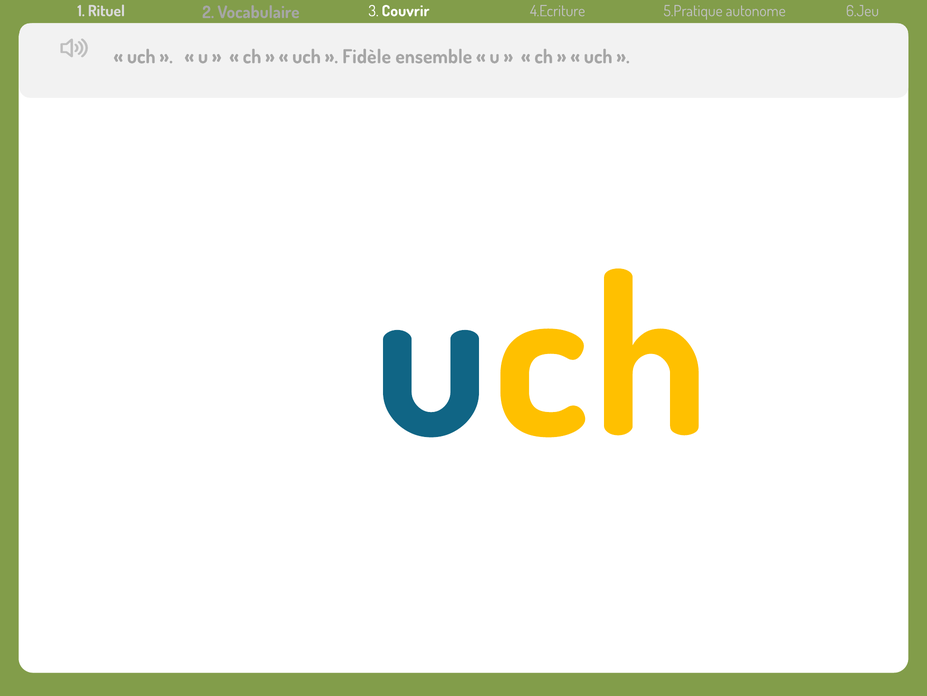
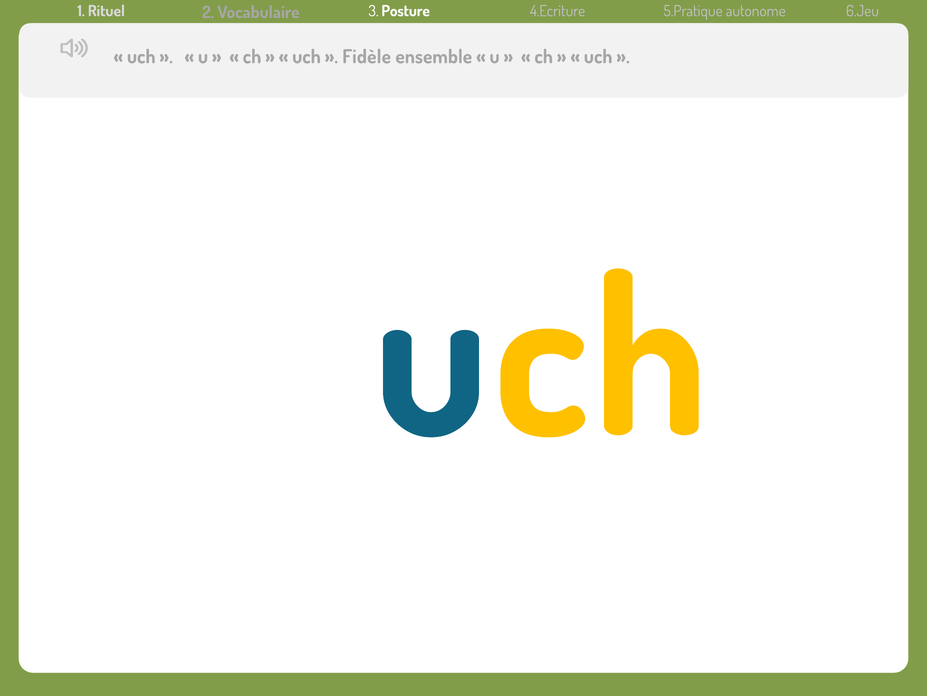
Couvrir: Couvrir -> Posture (406, 11)
